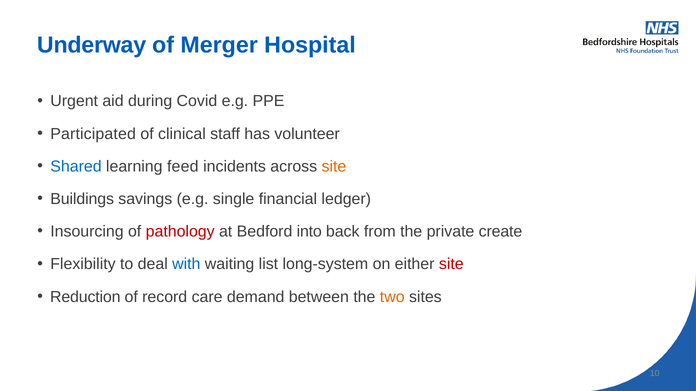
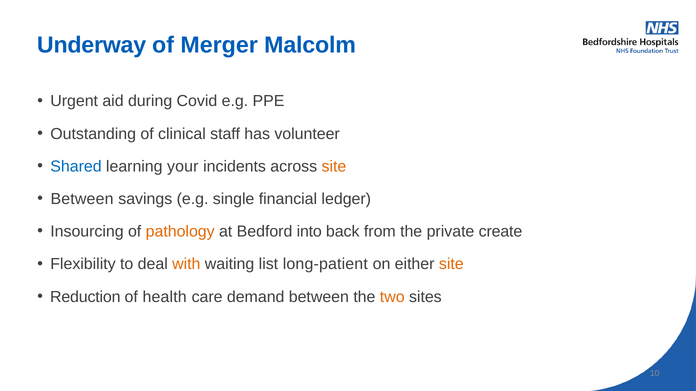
Hospital: Hospital -> Malcolm (310, 45)
Participated: Participated -> Outstanding (93, 134)
feed: feed -> your (183, 167)
Buildings: Buildings -> Between (82, 199)
pathology colour: red -> orange (180, 232)
with colour: blue -> orange (186, 265)
long-system: long-system -> long-patient (325, 265)
site colour: red -> orange (451, 265)
record: record -> health (165, 297)
